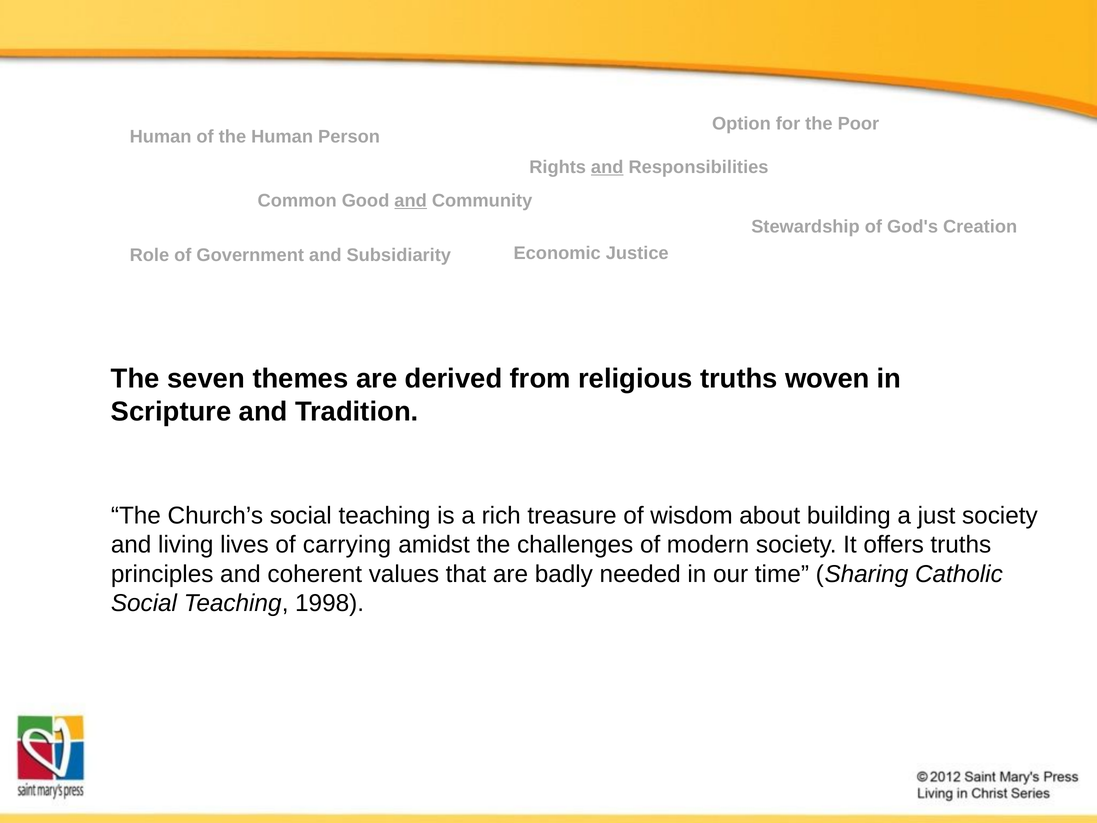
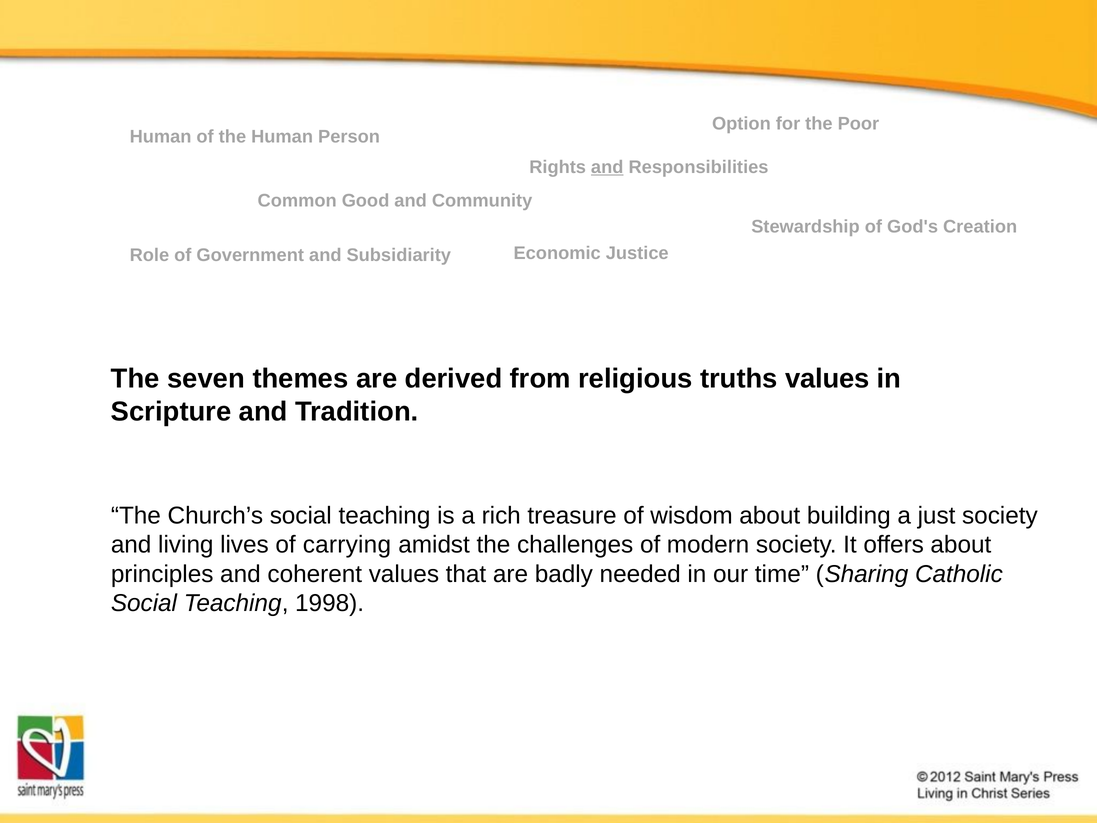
and underline: present -> none (411, 200)
truths woven: woven -> values (827, 379)
offers truths: truths -> about (961, 545)
